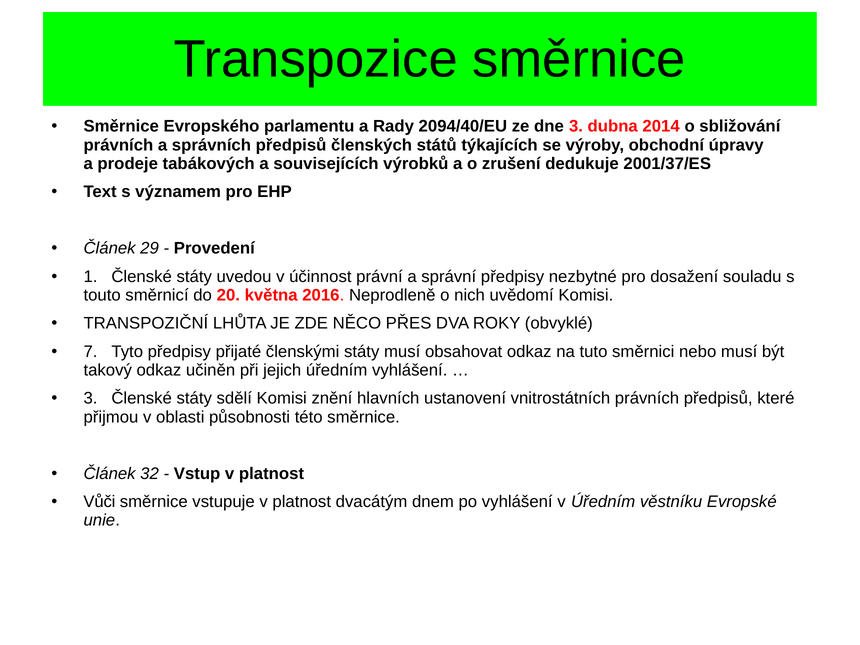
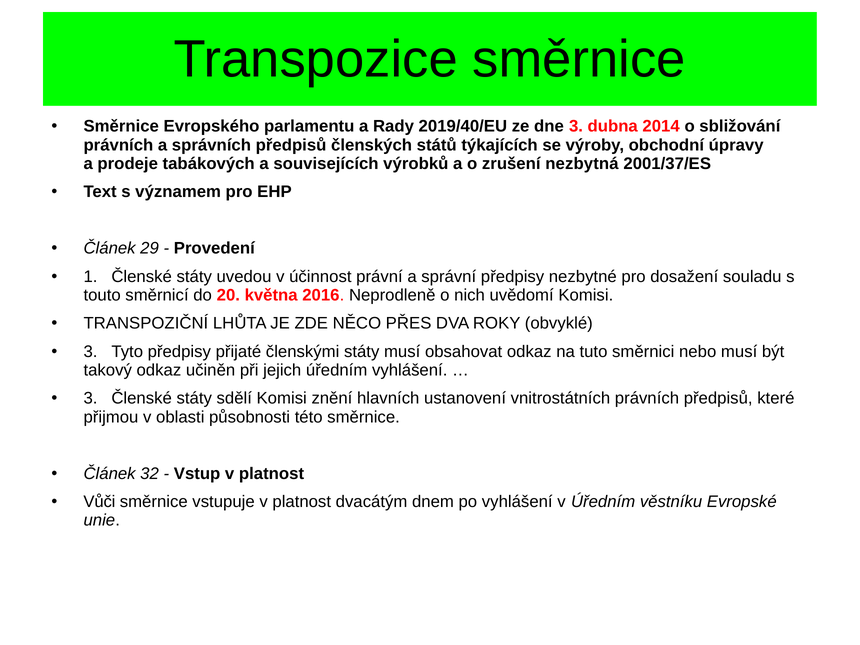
2094/40/EU: 2094/40/EU -> 2019/40/EU (463, 126)
dedukuje: dedukuje -> nezbytná (582, 164)
7: 7 -> 3 (91, 352)
